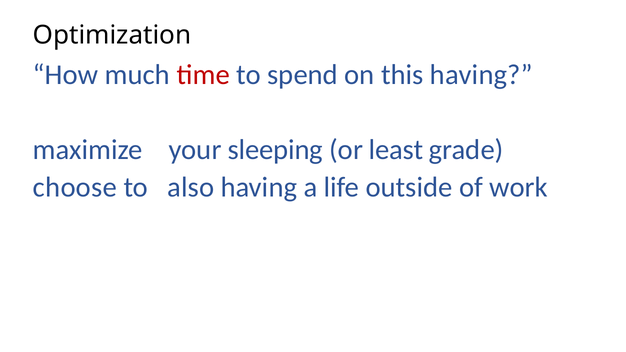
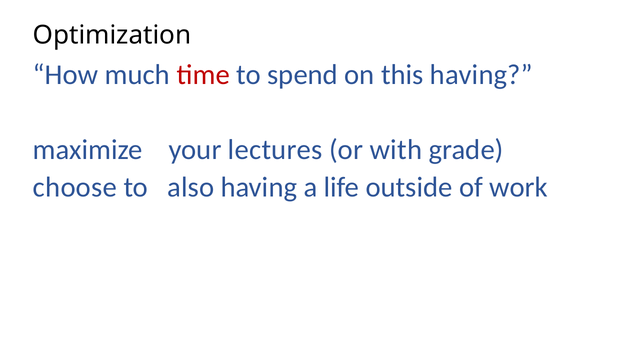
sleeping: sleeping -> lectures (275, 150)
least: least -> with (396, 150)
